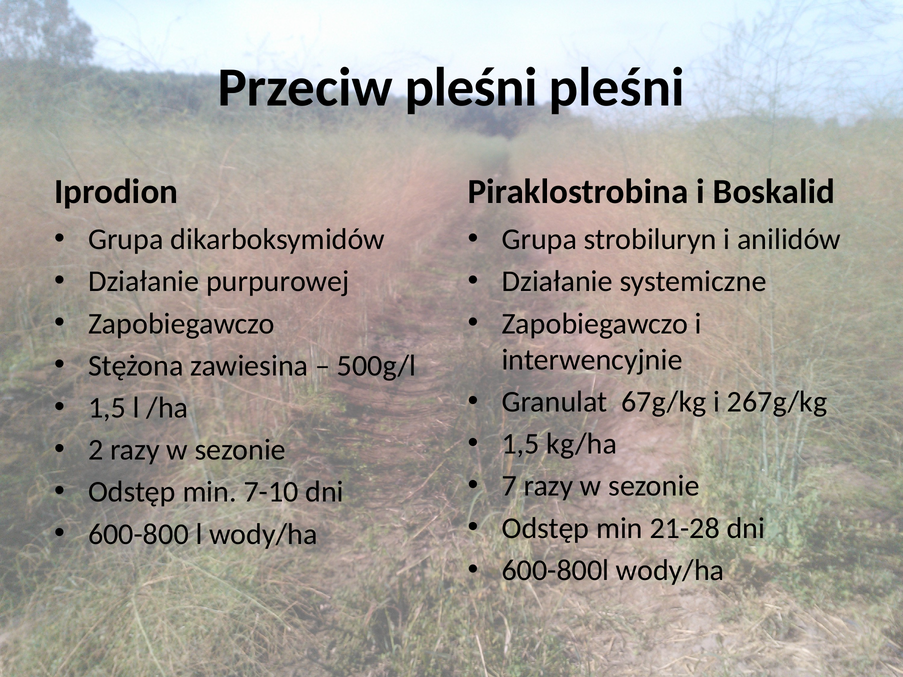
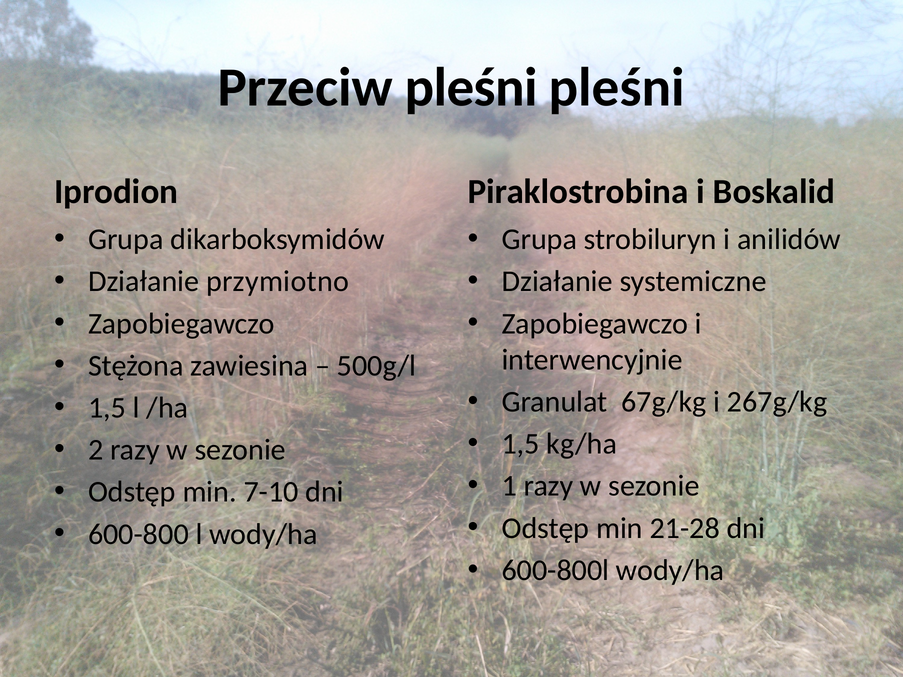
purpurowej: purpurowej -> przymiotno (278, 282)
7: 7 -> 1 (509, 486)
